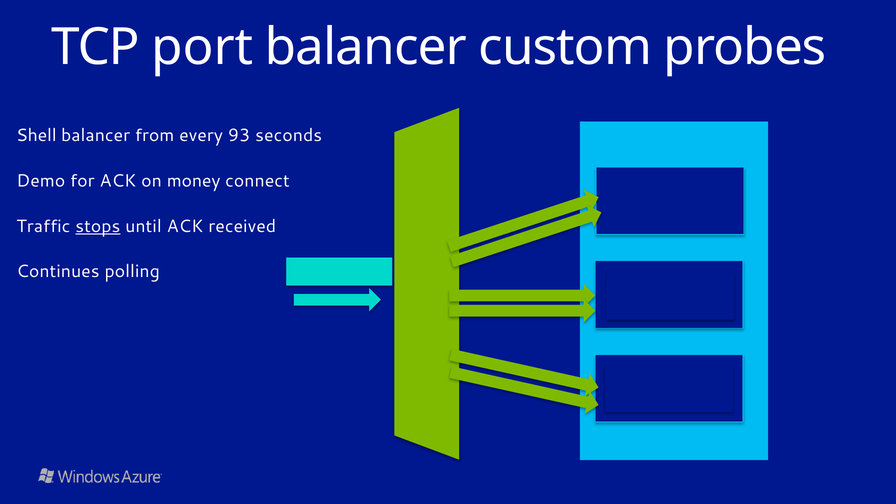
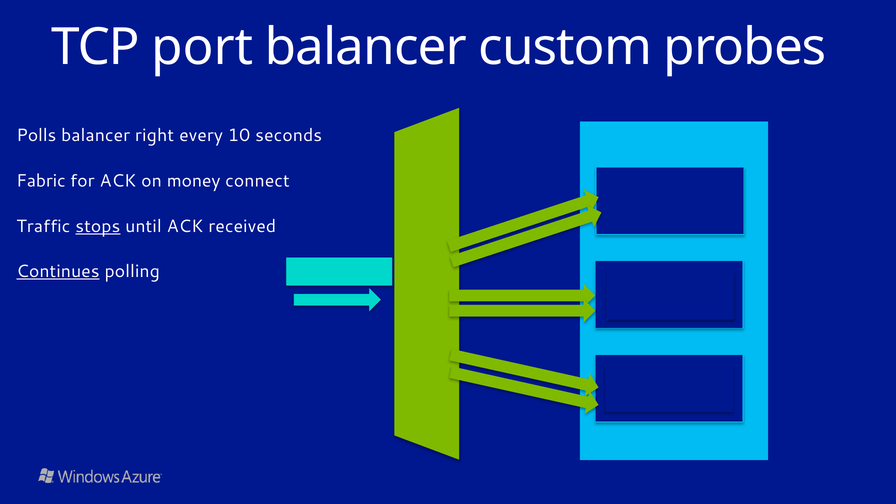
Shell: Shell -> Polls (36, 135)
from: from -> right (155, 135)
93: 93 -> 10 (239, 135)
Demo: Demo -> Fabric (41, 181)
Continues underline: none -> present (58, 272)
